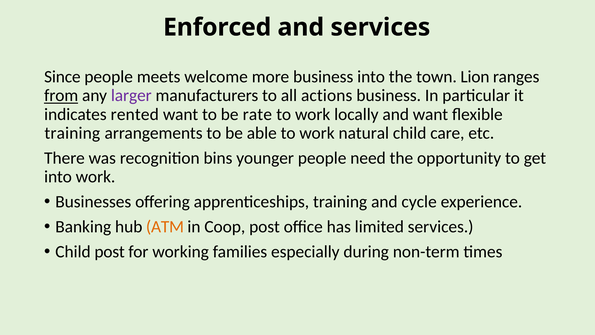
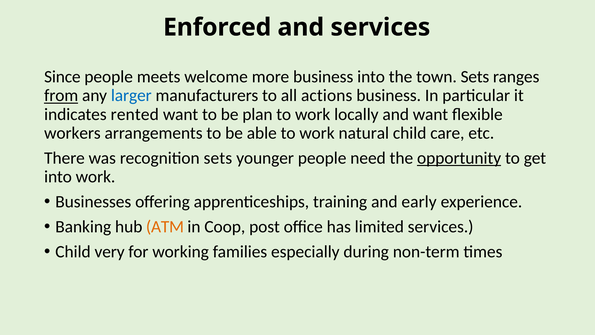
town Lion: Lion -> Sets (475, 77)
larger colour: purple -> blue (131, 96)
rate: rate -> plan (257, 114)
training: training -> workers (72, 133)
recognition bins: bins -> sets (218, 158)
opportunity underline: none -> present (459, 158)
cycle: cycle -> early (419, 202)
Child post: post -> very (110, 252)
